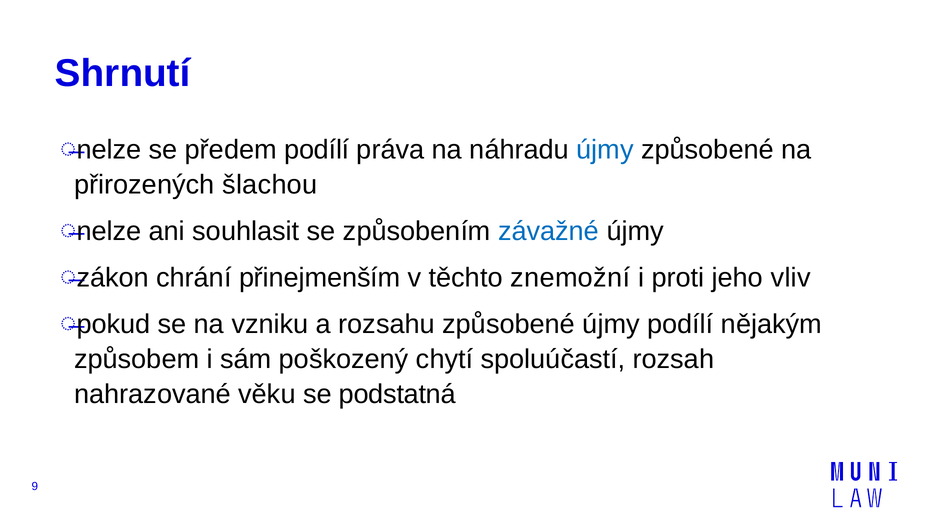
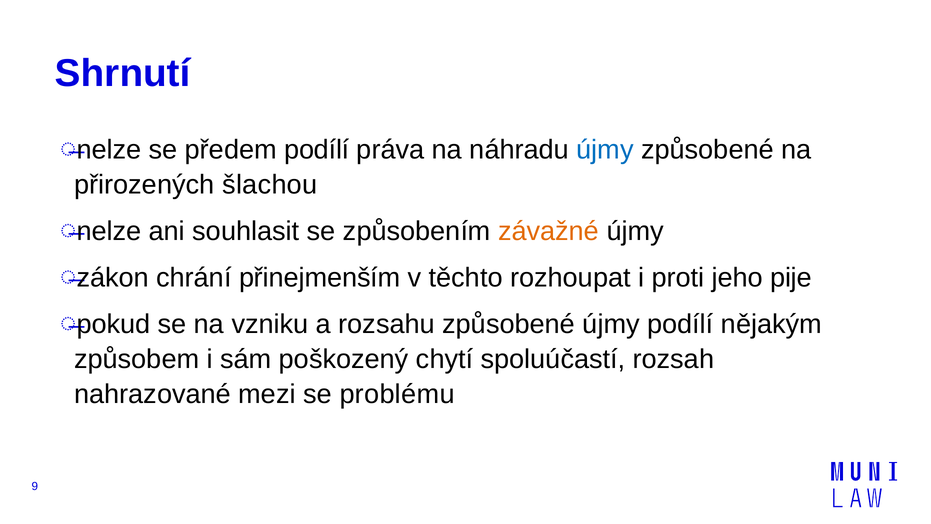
závažné colour: blue -> orange (549, 231)
znemožní: znemožní -> rozhoupat (570, 278)
vliv: vliv -> pije (791, 278)
věku: věku -> mezi (267, 394)
podstatná: podstatná -> problému (397, 394)
